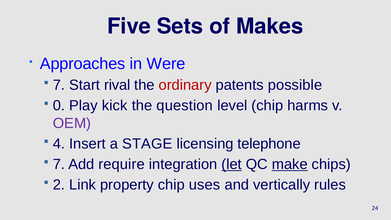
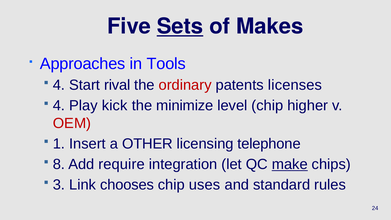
Sets underline: none -> present (180, 26)
Were: Were -> Tools (166, 64)
7: 7 -> 4 (59, 85)
possible: possible -> licenses (295, 85)
0: 0 -> 4 (59, 106)
question: question -> minimize (185, 106)
harms: harms -> higher (308, 106)
OEM colour: purple -> red (72, 123)
4: 4 -> 1 (59, 144)
STAGE: STAGE -> OTHER (147, 144)
7: 7 -> 8 (59, 164)
let underline: present -> none (232, 164)
2: 2 -> 3 (59, 185)
property: property -> chooses (127, 185)
vertically: vertically -> standard (282, 185)
